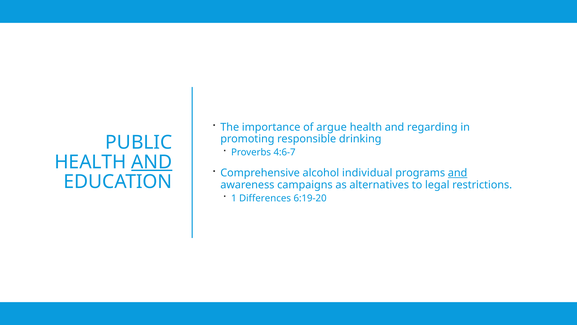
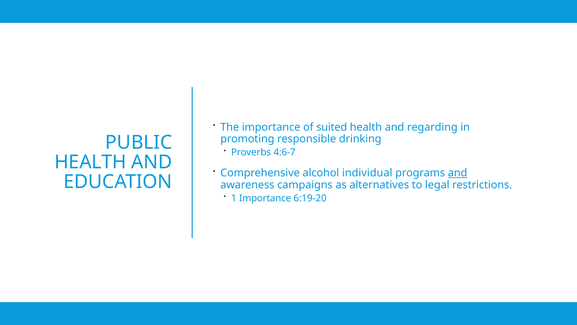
argue: argue -> suited (332, 127)
AND underline: present -> none (152, 162)
1 Differences: Differences -> Importance (265, 198)
